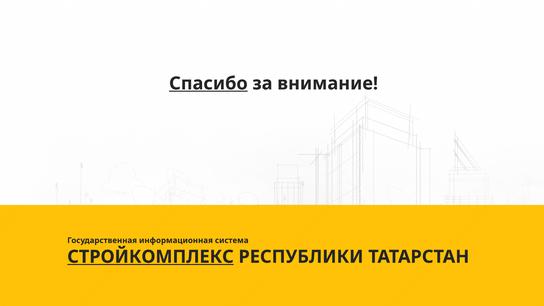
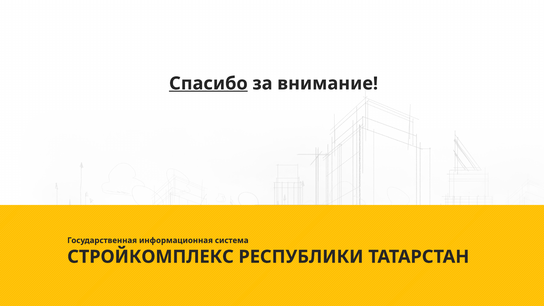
СТРОЙКОМПЛЕКС underline: present -> none (151, 257)
